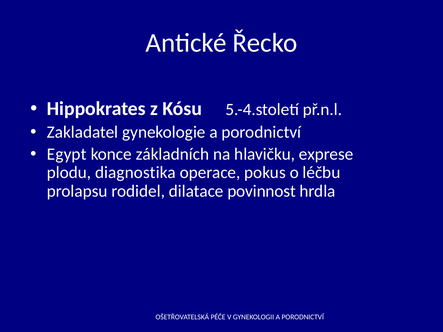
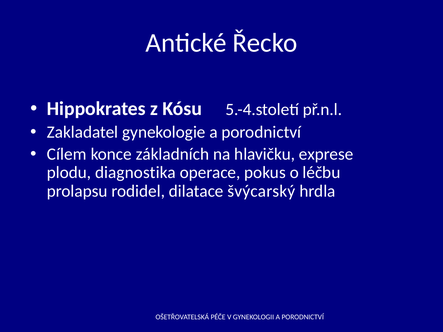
Egypt: Egypt -> Cílem (67, 154)
povinnost: povinnost -> švýcarský (261, 191)
